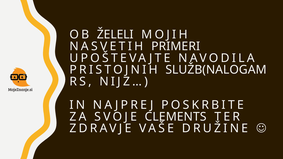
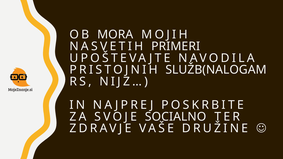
ŽELELI: ŽELELI -> MORA (115, 35)
CLEMENTS: CLEMENTS -> SOCIALNO (176, 117)
